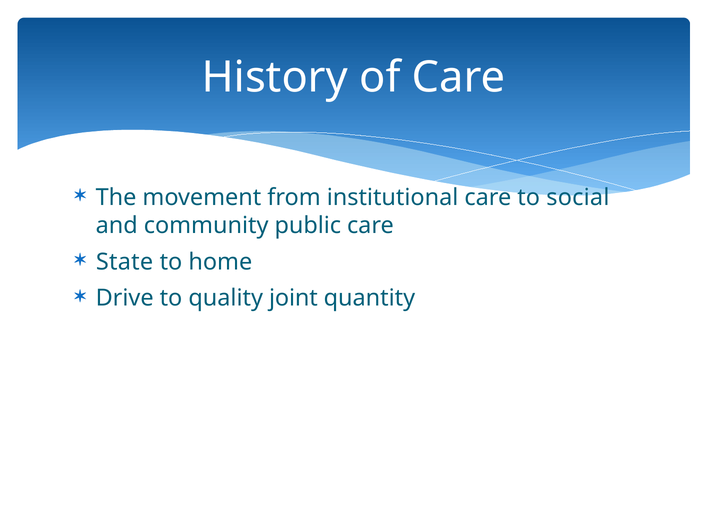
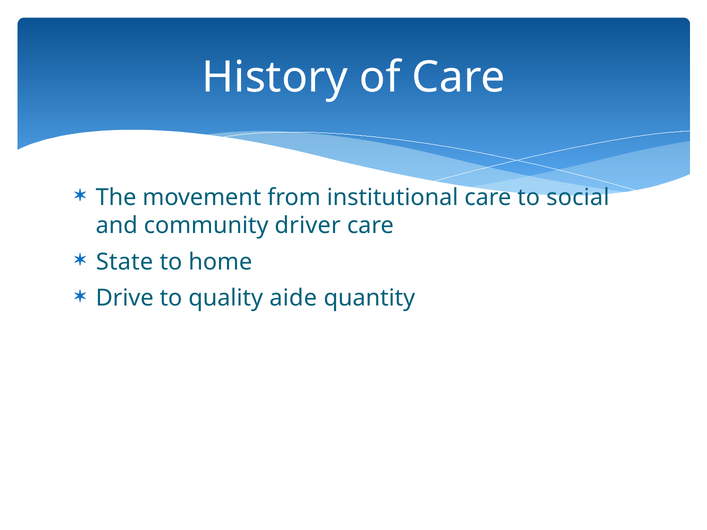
public: public -> driver (308, 226)
joint: joint -> aide (293, 298)
